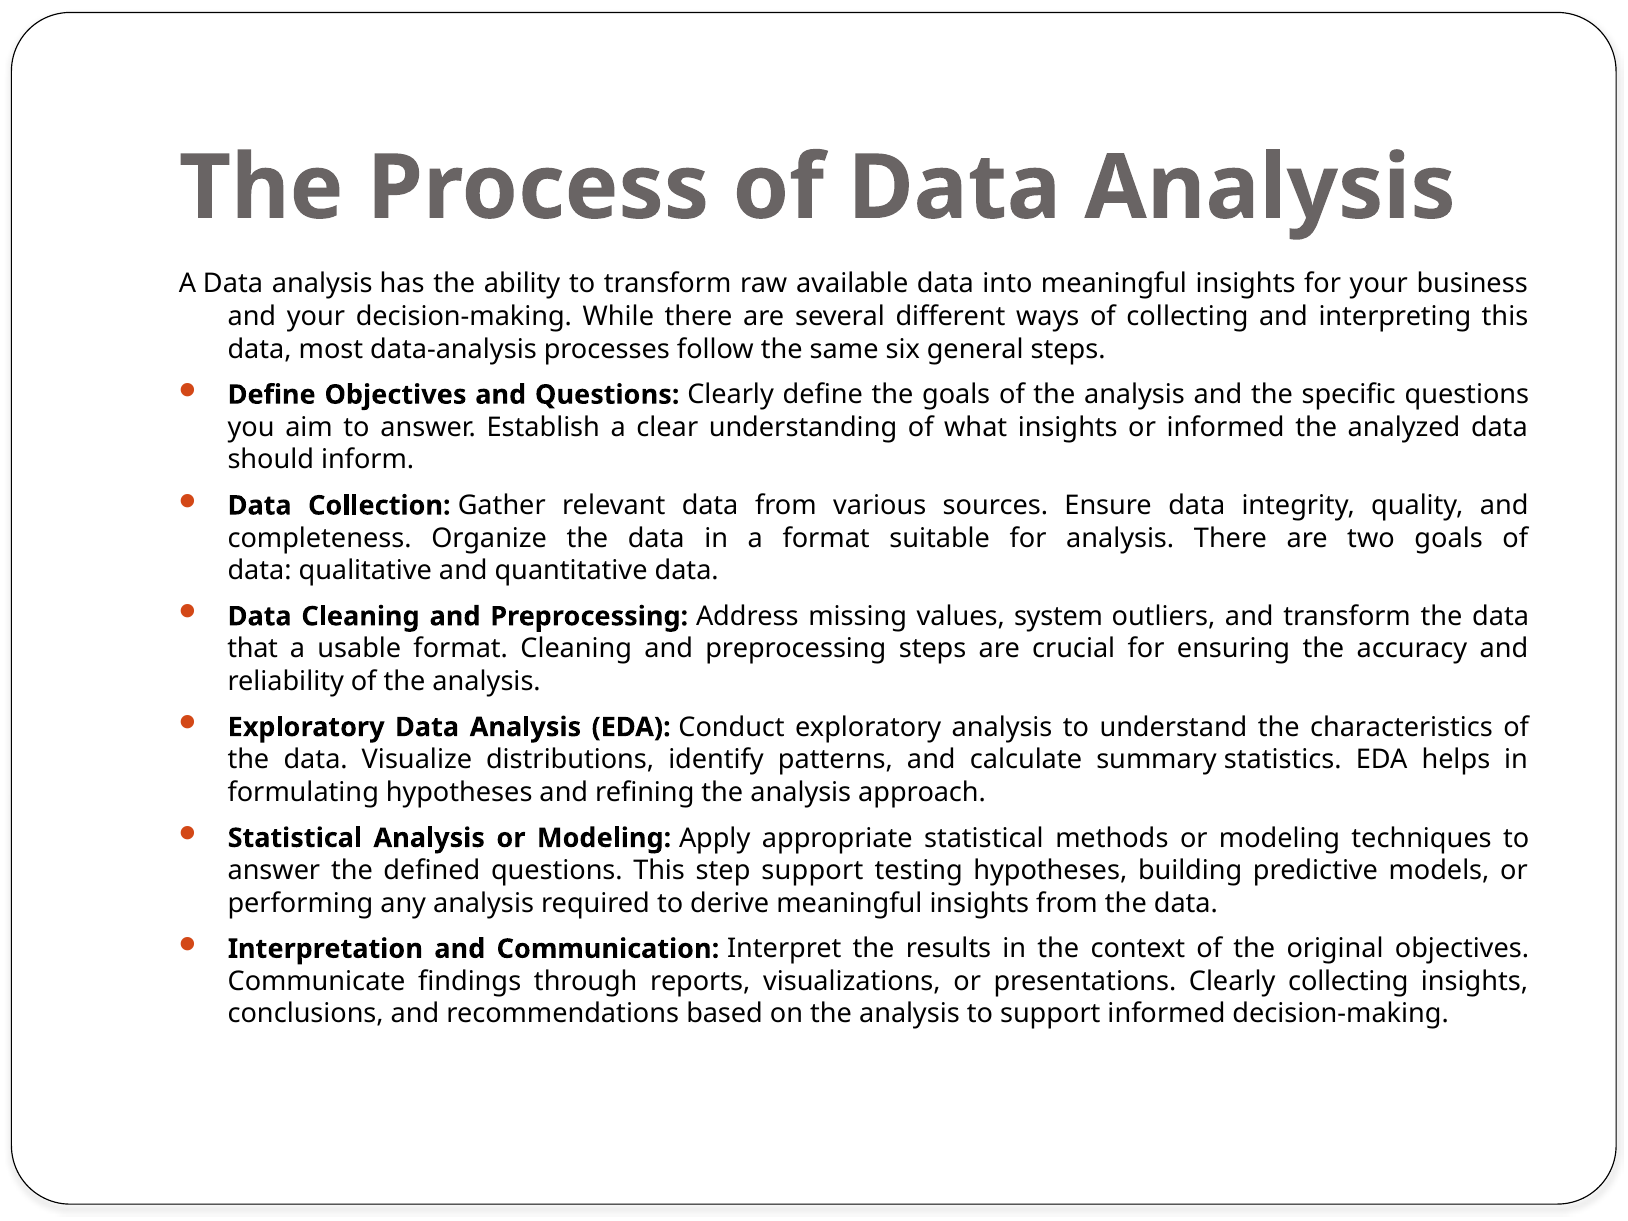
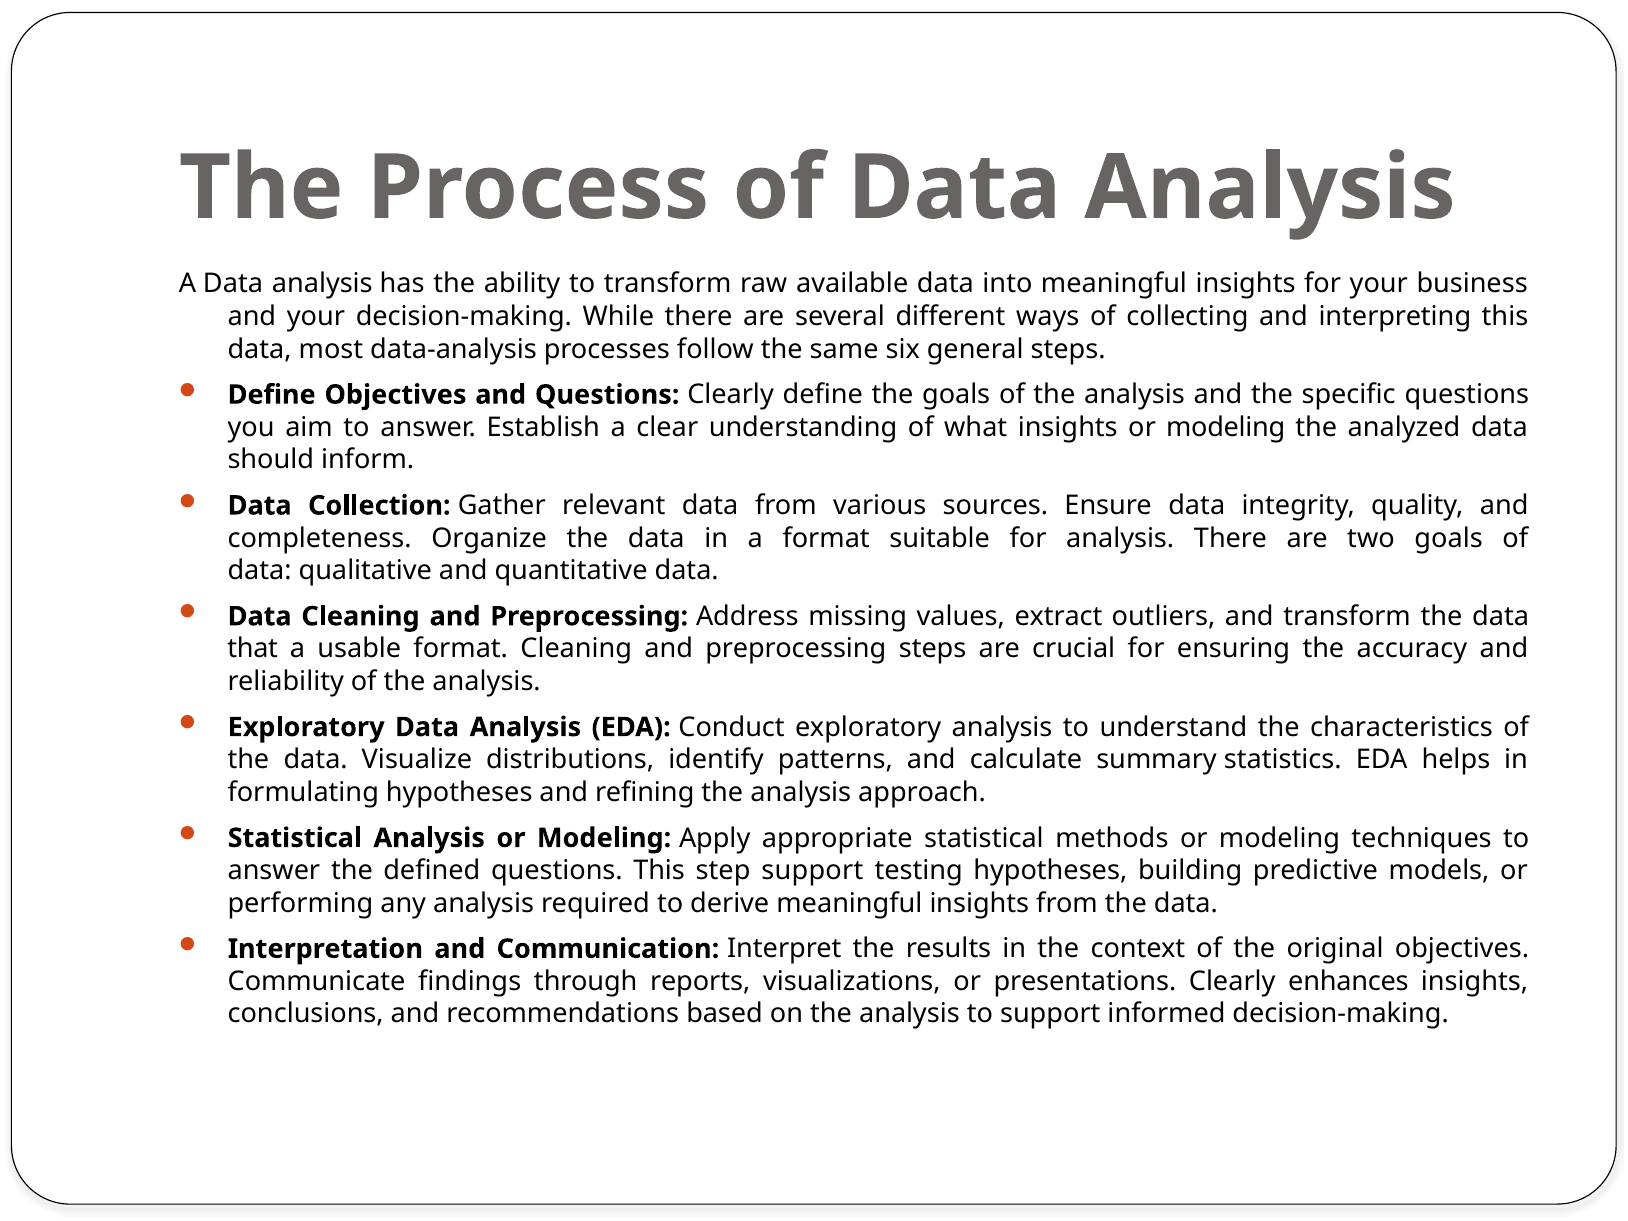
insights or informed: informed -> modeling (1226, 427)
system: system -> extract (1058, 616)
Clearly collecting: collecting -> enhances (1348, 981)
